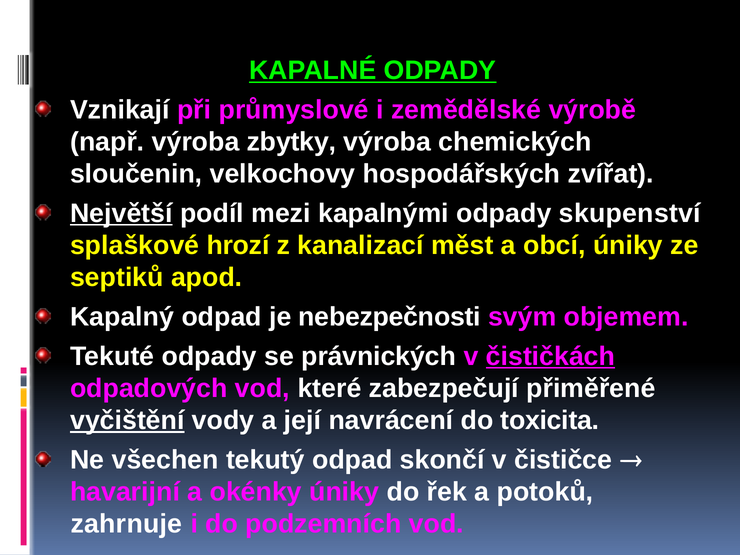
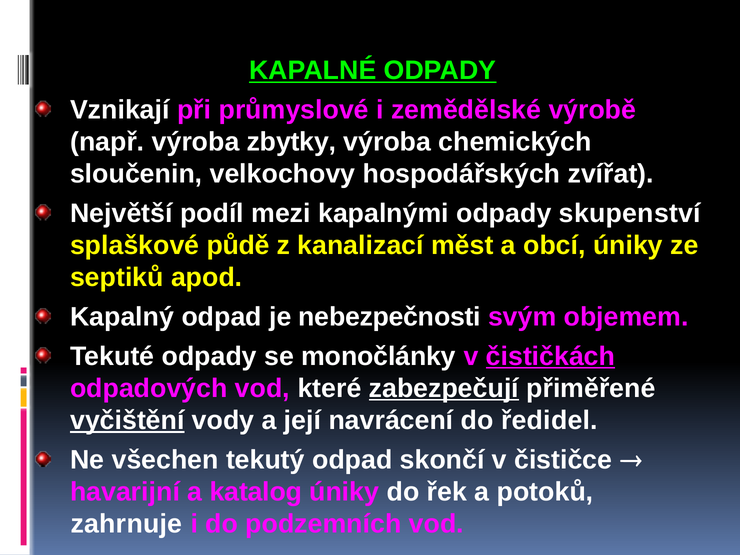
Největší underline: present -> none (121, 213)
hrozí: hrozí -> půdě (238, 245)
právnických: právnických -> monočlánky (379, 356)
zabezpečují underline: none -> present (444, 388)
toxicita: toxicita -> ředidel (549, 420)
okénky: okénky -> katalog (256, 492)
